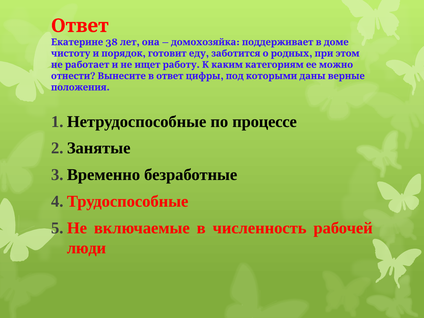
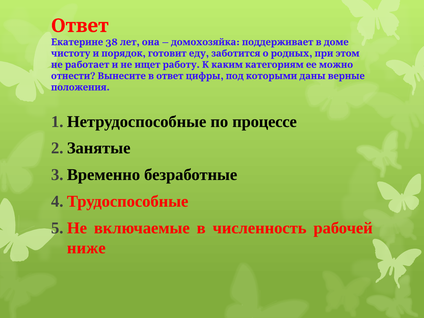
люди: люди -> ниже (86, 248)
